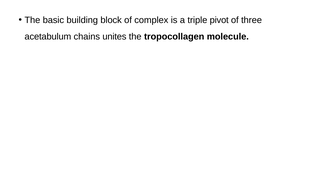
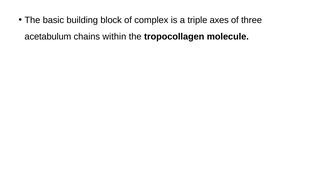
pivot: pivot -> axes (219, 20)
unites: unites -> within (114, 37)
